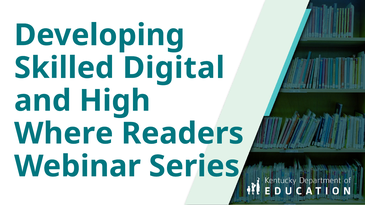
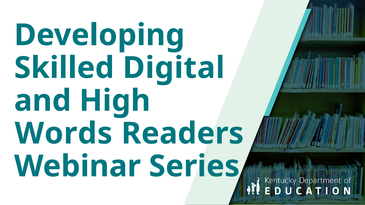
Where: Where -> Words (64, 134)
